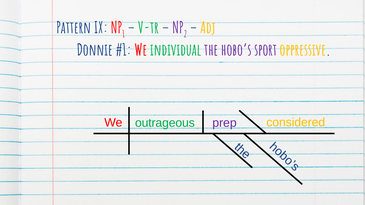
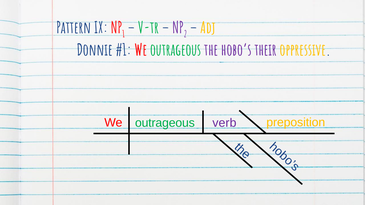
We individual: individual -> outrageous (176, 50)
sport: sport -> their (266, 50)
considered: considered -> preposition (296, 123)
prep: prep -> verb (224, 123)
